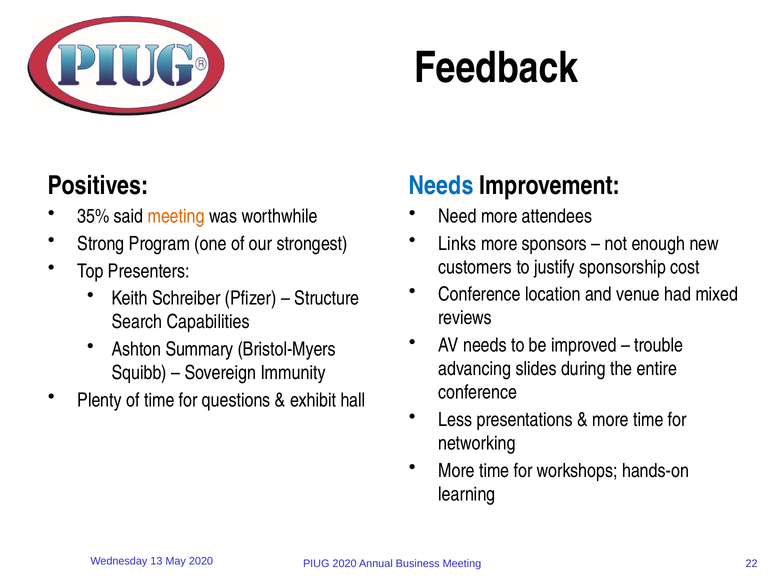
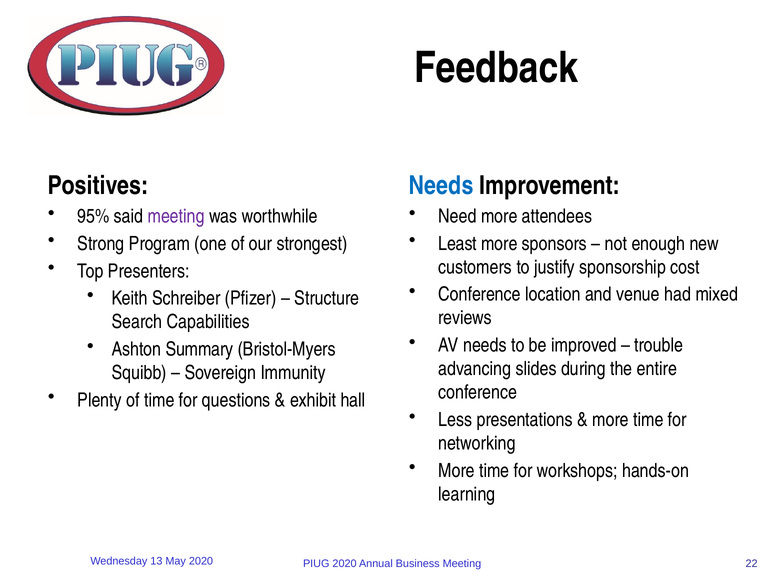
35%: 35% -> 95% (93, 216)
meeting colour: orange -> purple (176, 216)
Links: Links -> Least (458, 244)
